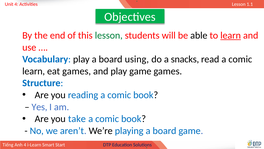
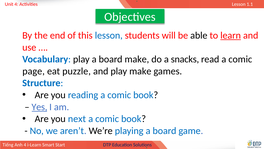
lesson colour: green -> blue (109, 35)
board using: using -> make (137, 59)
learn: learn -> page (34, 71)
eat games: games -> puzzle (77, 71)
play game: game -> make (140, 71)
Yes underline: none -> present (39, 107)
take: take -> next (77, 118)
